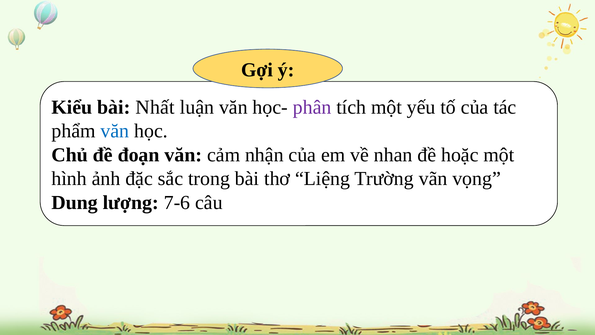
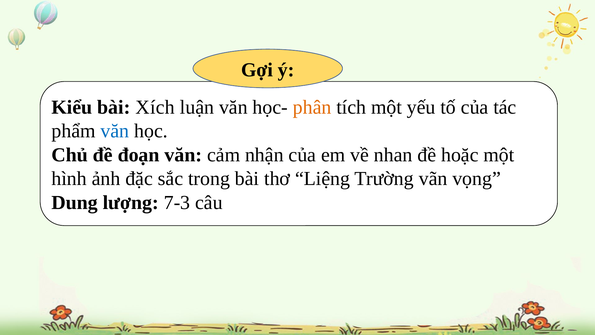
Nhất: Nhất -> Xích (155, 107)
phân colour: purple -> orange (312, 107)
7-6: 7-6 -> 7-3 (177, 202)
